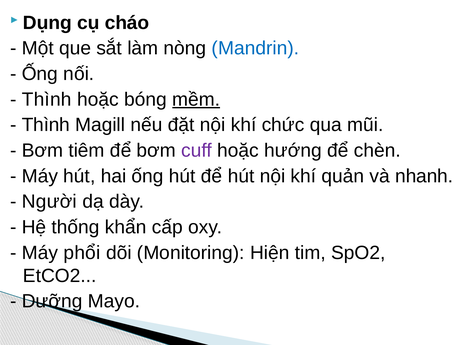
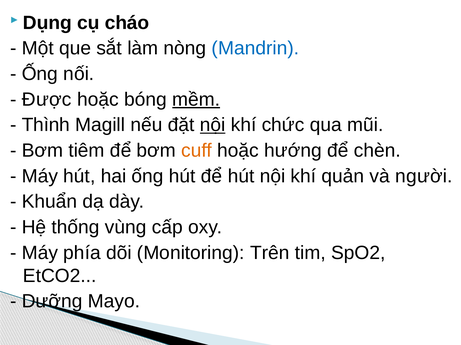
Thình: Thình -> Được (47, 100)
nội underline: none -> present (213, 125)
cuff colour: purple -> orange (197, 151)
nhanh: nhanh -> người (424, 176)
Người: Người -> Khuẩn (49, 202)
khẩn: khẩn -> vùng (126, 228)
phổi: phổi -> phía (82, 253)
Hiện: Hiện -> Trên (270, 253)
